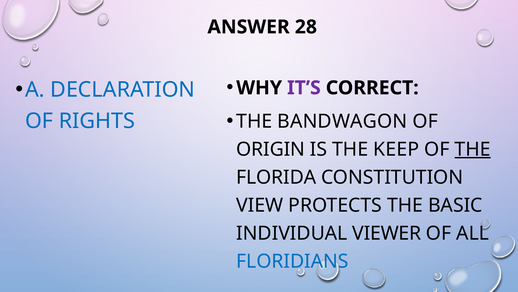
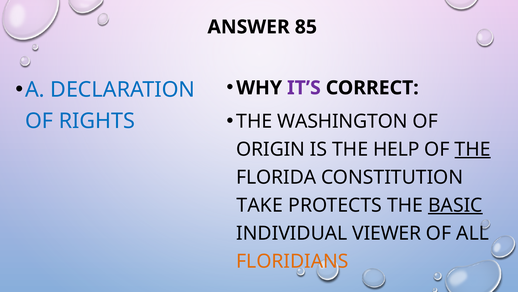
28: 28 -> 85 (306, 27)
BANDWAGON: BANDWAGON -> WASHINGTON (342, 121)
KEEP: KEEP -> HELP (396, 149)
VIEW: VIEW -> TAKE (260, 205)
BASIC underline: none -> present (455, 205)
FLORIDIANS colour: blue -> orange (292, 261)
